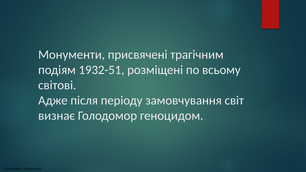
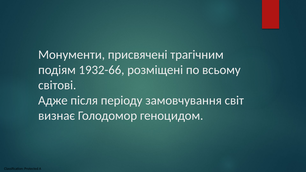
1932-51: 1932-51 -> 1932-66 (102, 70)
